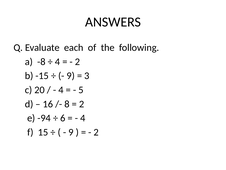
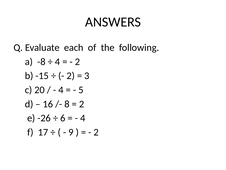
9: 9 -> 2 (71, 76)
-94: -94 -> -26 (44, 118)
15: 15 -> 17 (43, 132)
